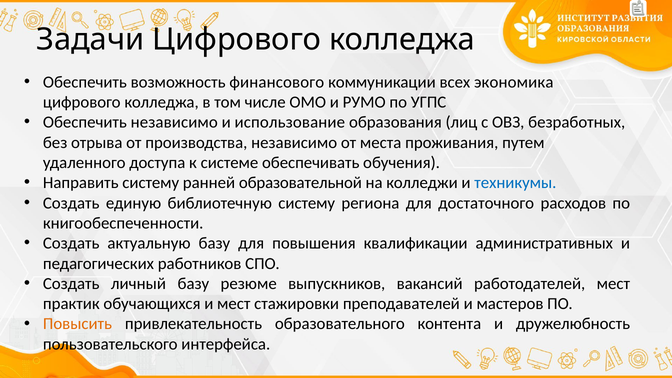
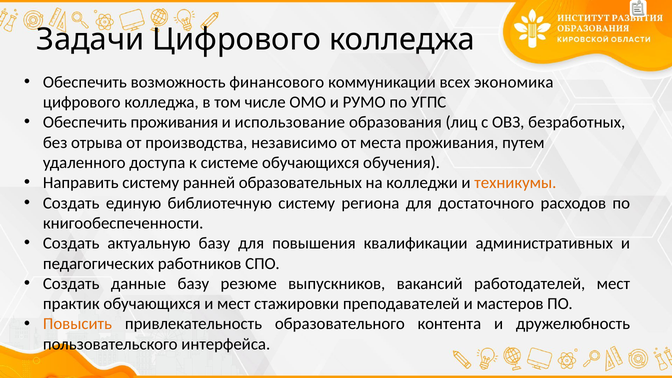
Обеспечить независимо: независимо -> проживания (174, 122)
системе обеспечивать: обеспечивать -> обучающихся (311, 163)
образовательной: образовательной -> образовательных (300, 183)
техникумы colour: blue -> orange (515, 183)
личный: личный -> данные (138, 284)
